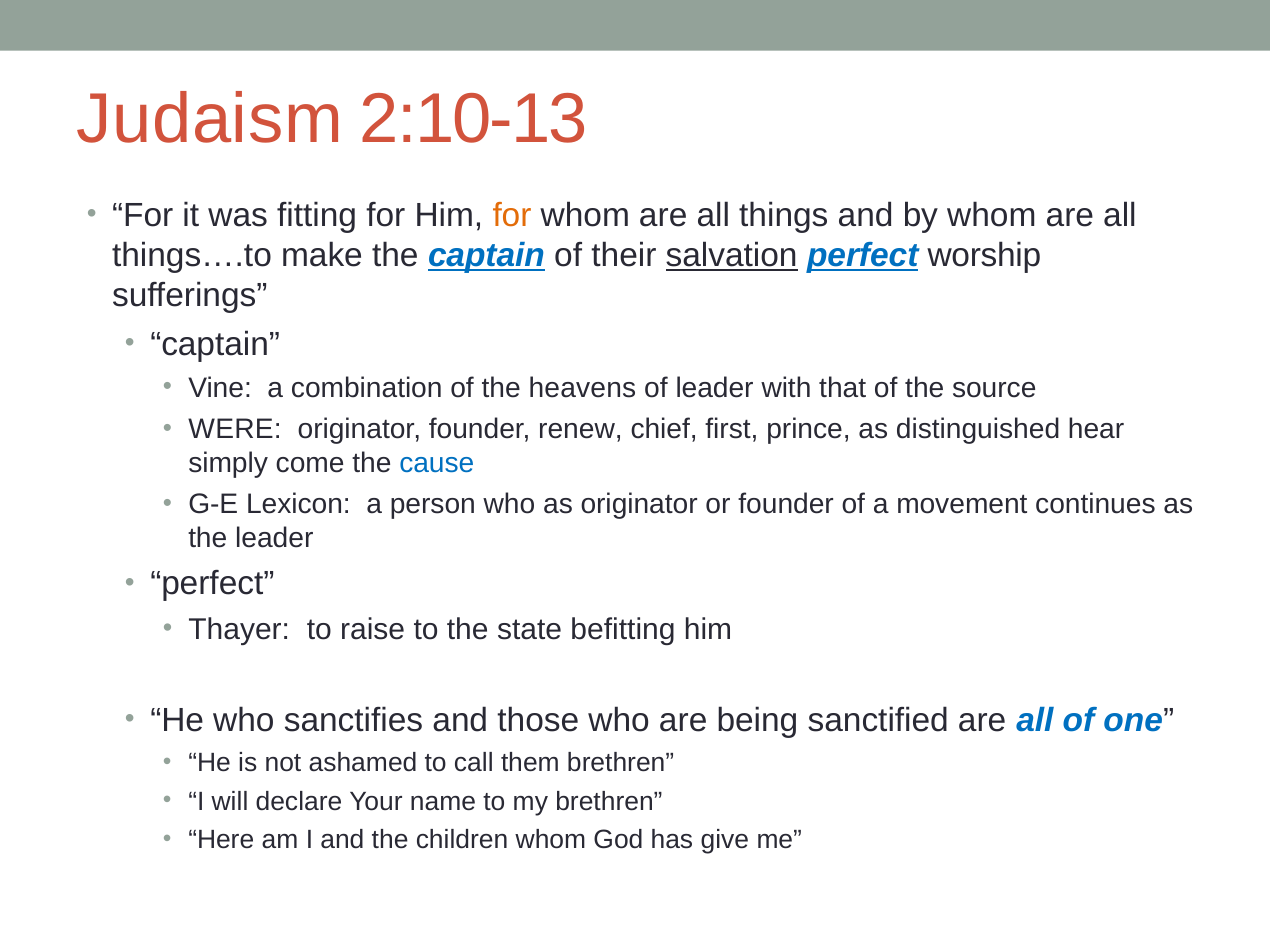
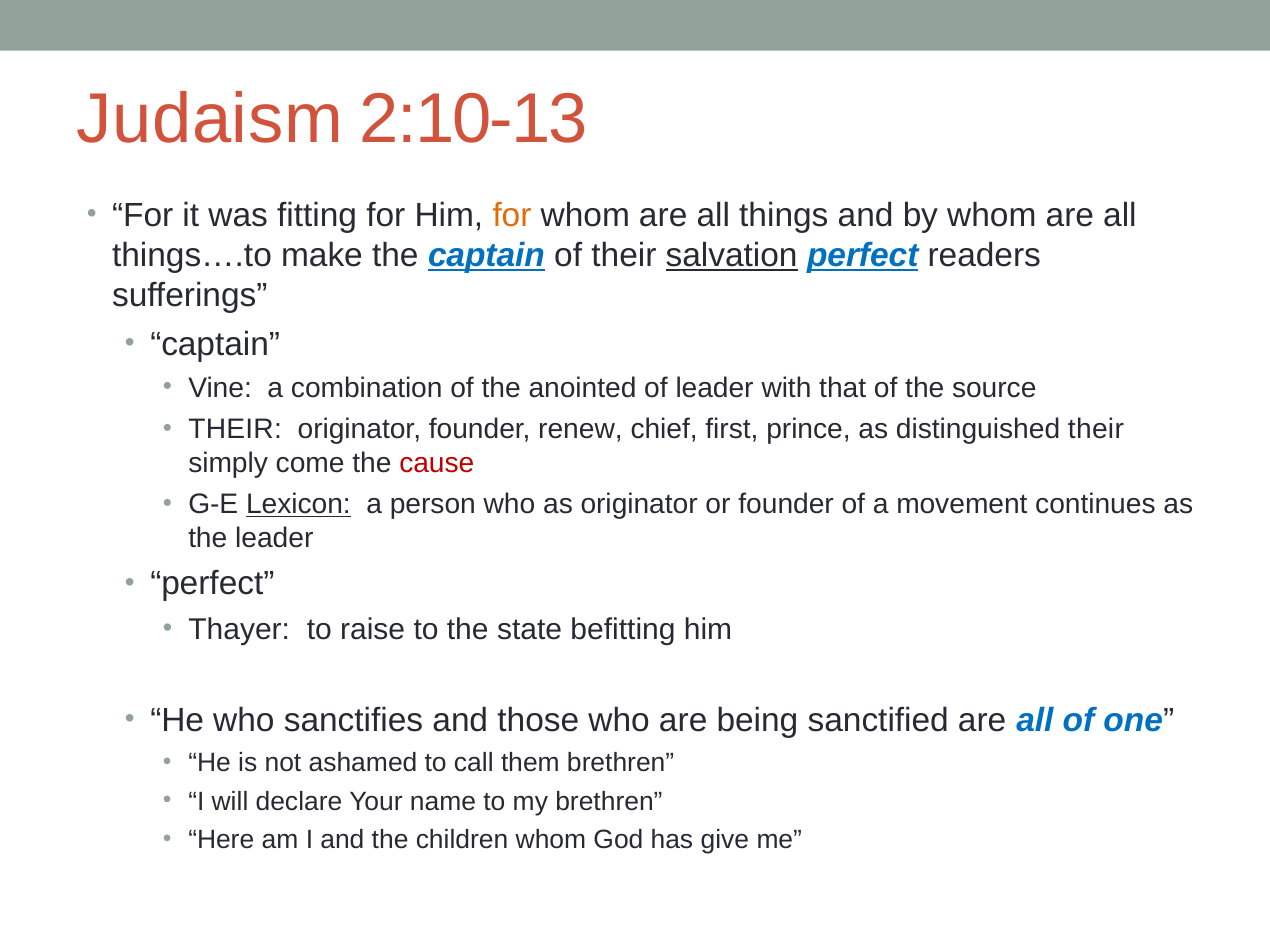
worship: worship -> readers (984, 255)
heavens: heavens -> anointed (582, 388)
WERE: WERE -> THEIR (235, 429)
distinguished hear: hear -> their (1096, 429)
cause colour: blue -> red (437, 463)
Lexicon underline: none -> present (298, 505)
